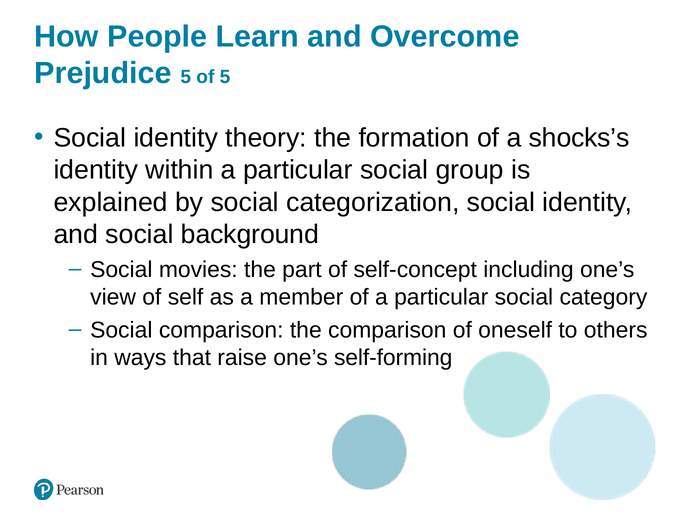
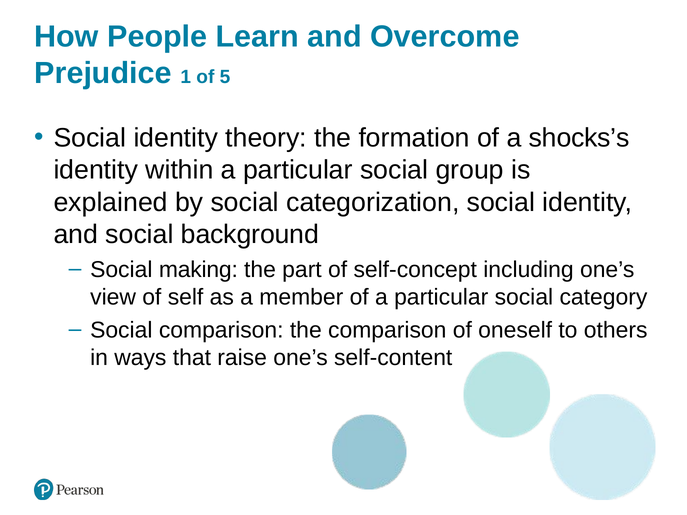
Prejudice 5: 5 -> 1 (186, 77)
movies: movies -> making (198, 270)
self-forming: self-forming -> self-content (393, 358)
